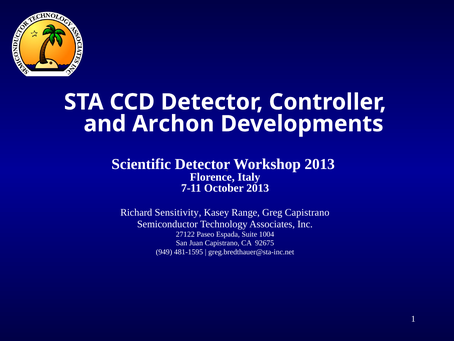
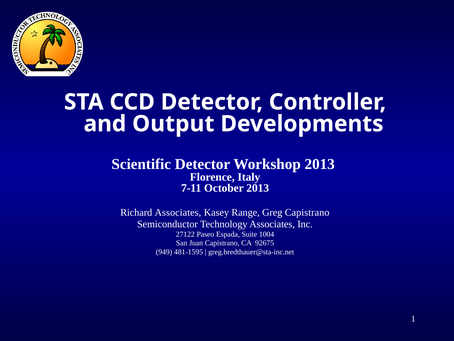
Archon: Archon -> Output (173, 124)
Richard Sensitivity: Sensitivity -> Associates (178, 212)
